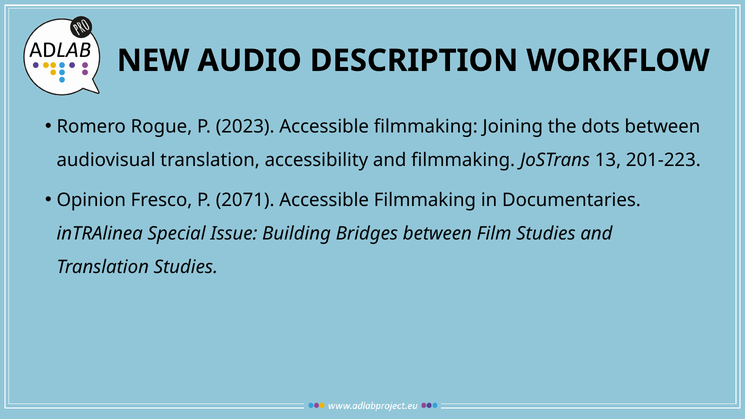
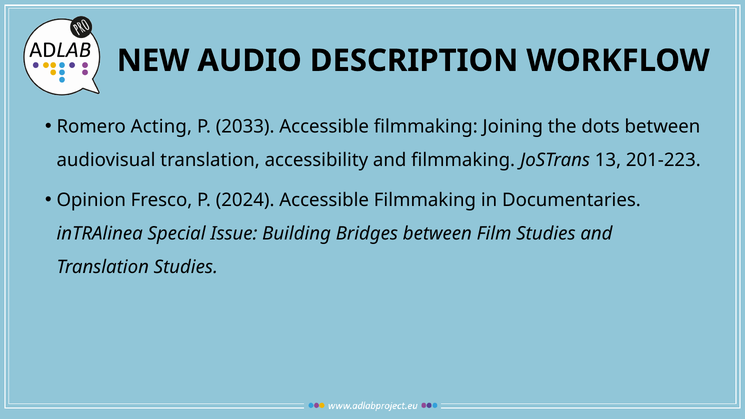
Rogue: Rogue -> Acting (161, 127)
2023: 2023 -> 2033 (245, 127)
2071: 2071 -> 2024 (245, 200)
